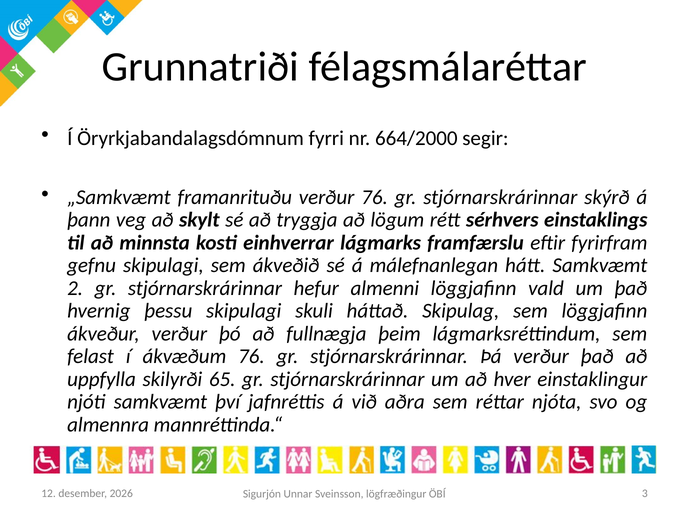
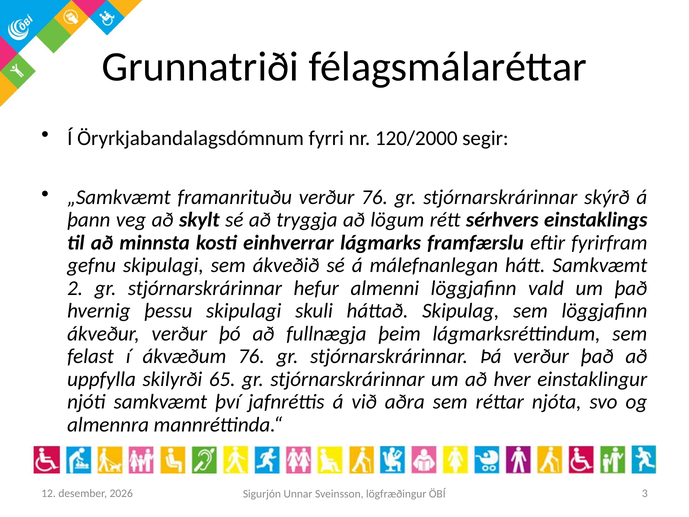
664/2000: 664/2000 -> 120/2000 (416, 138)
